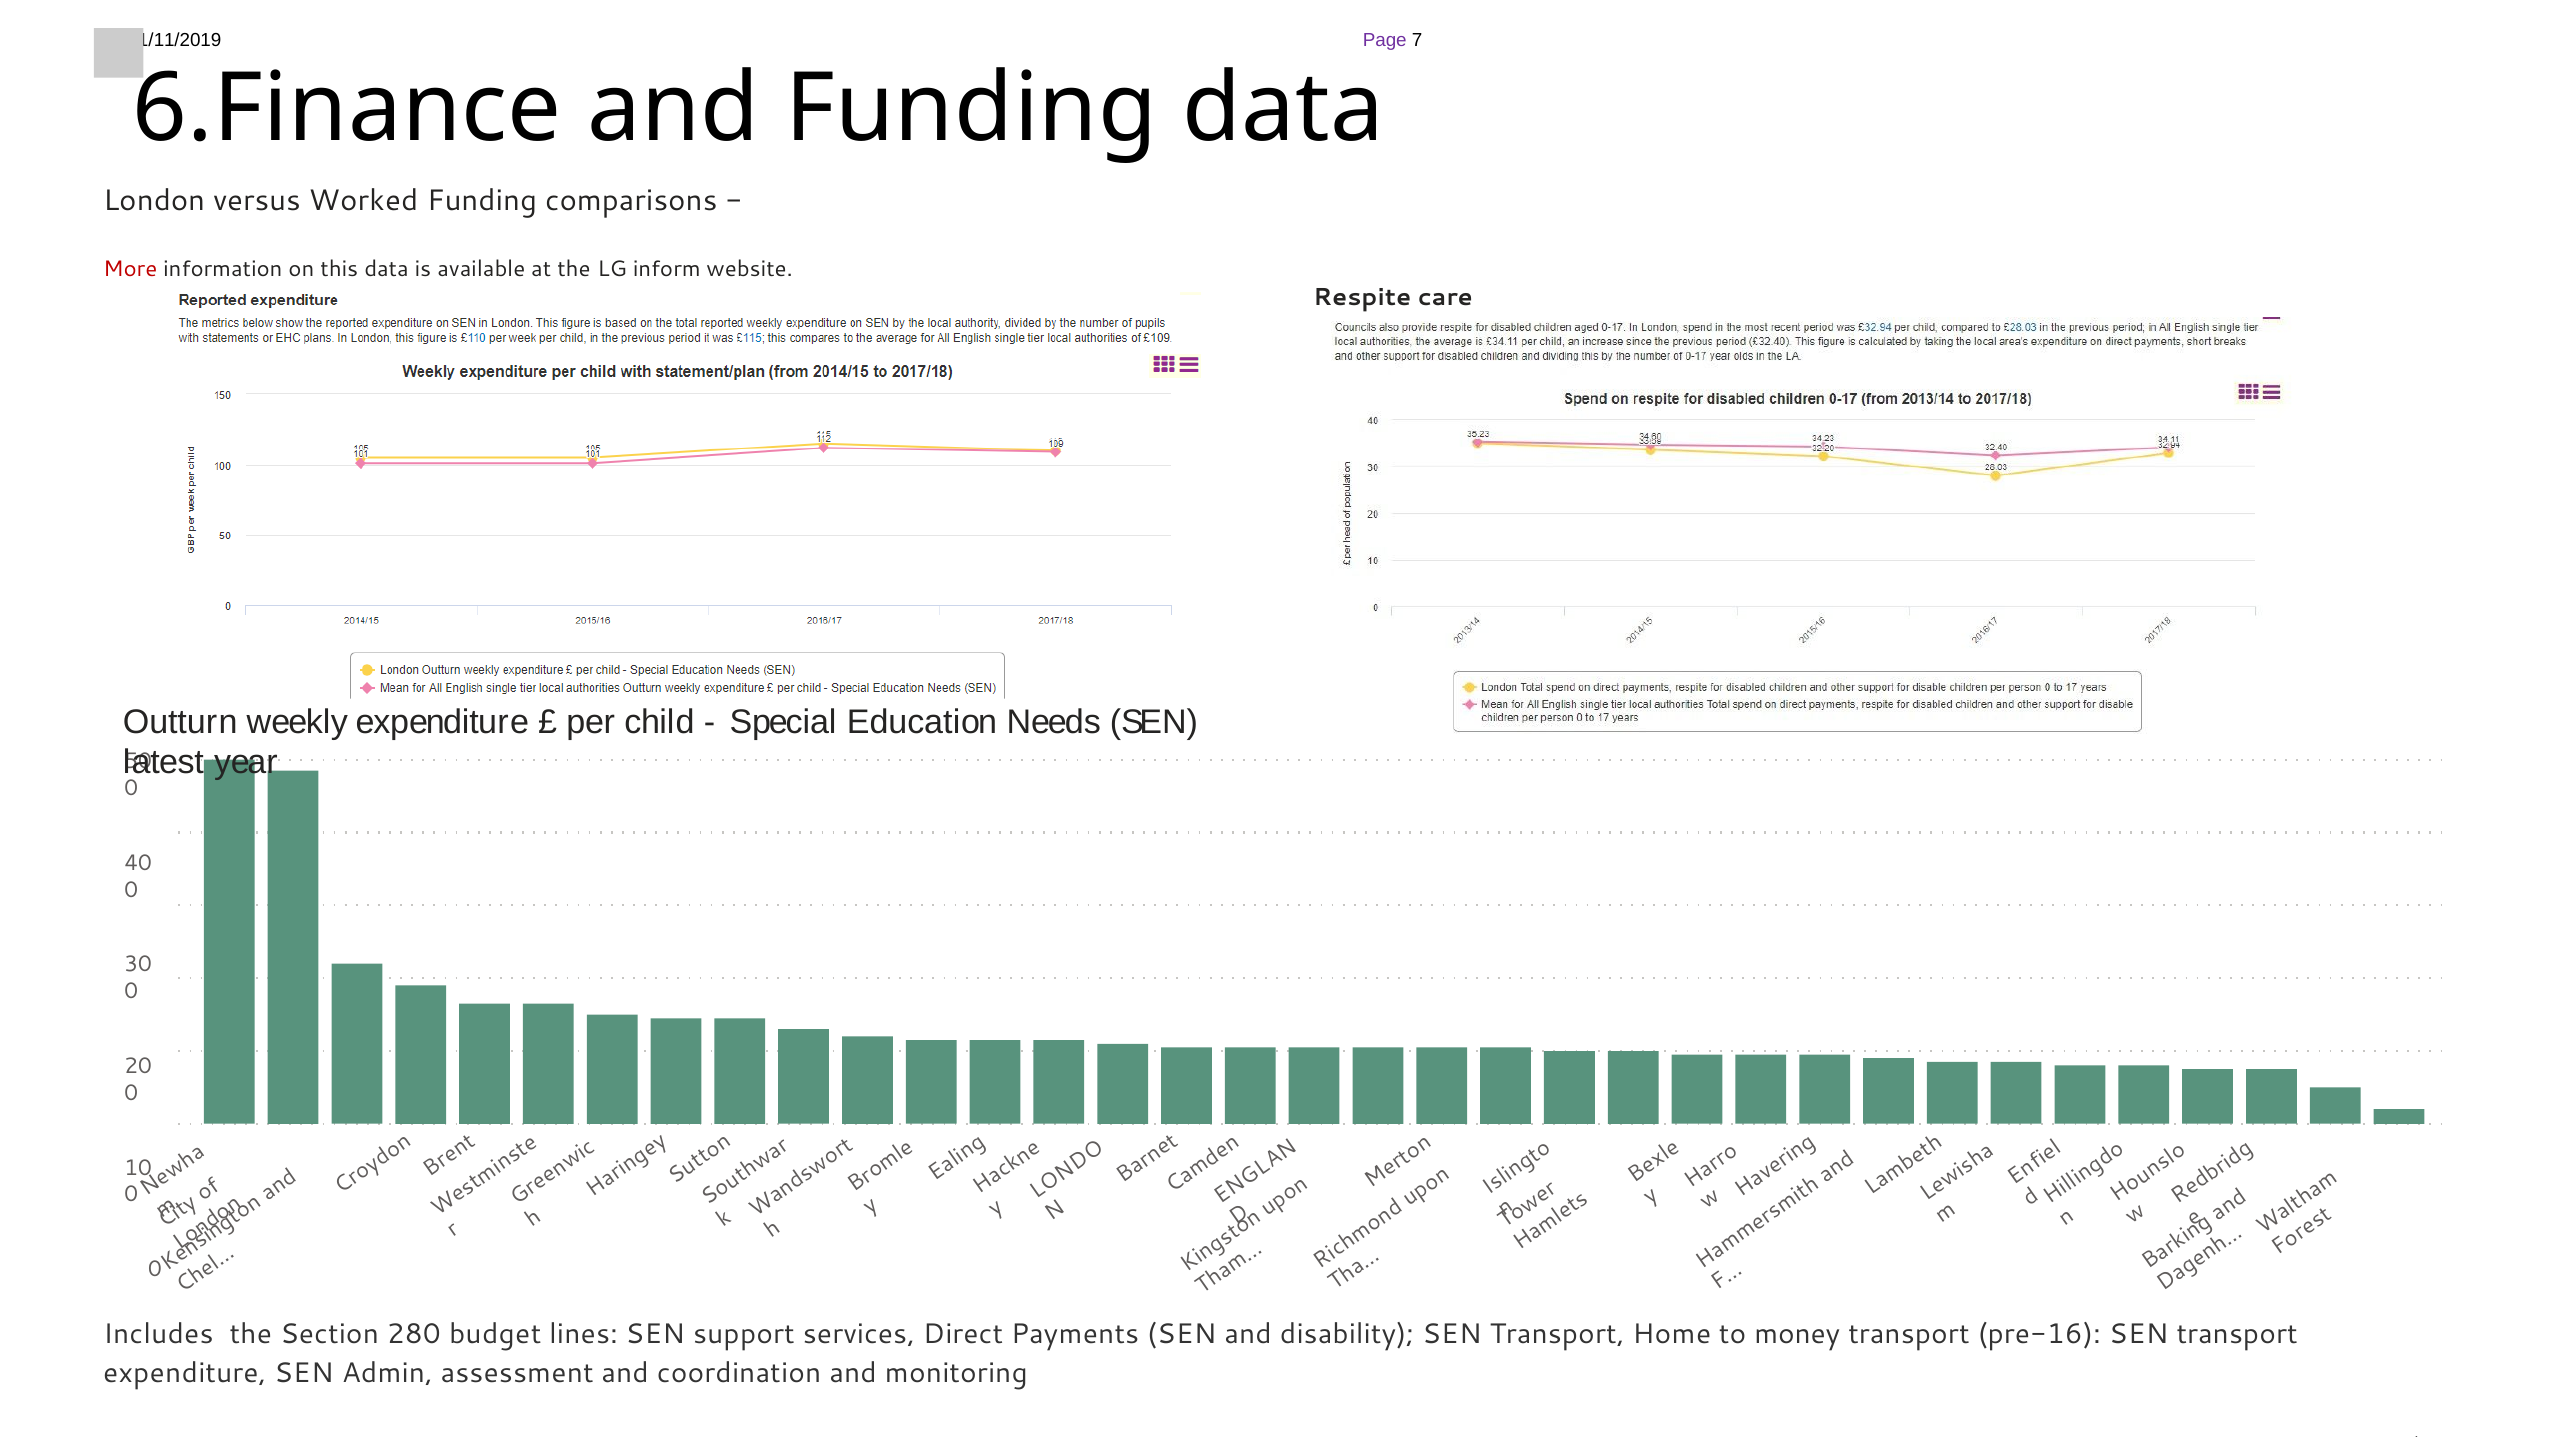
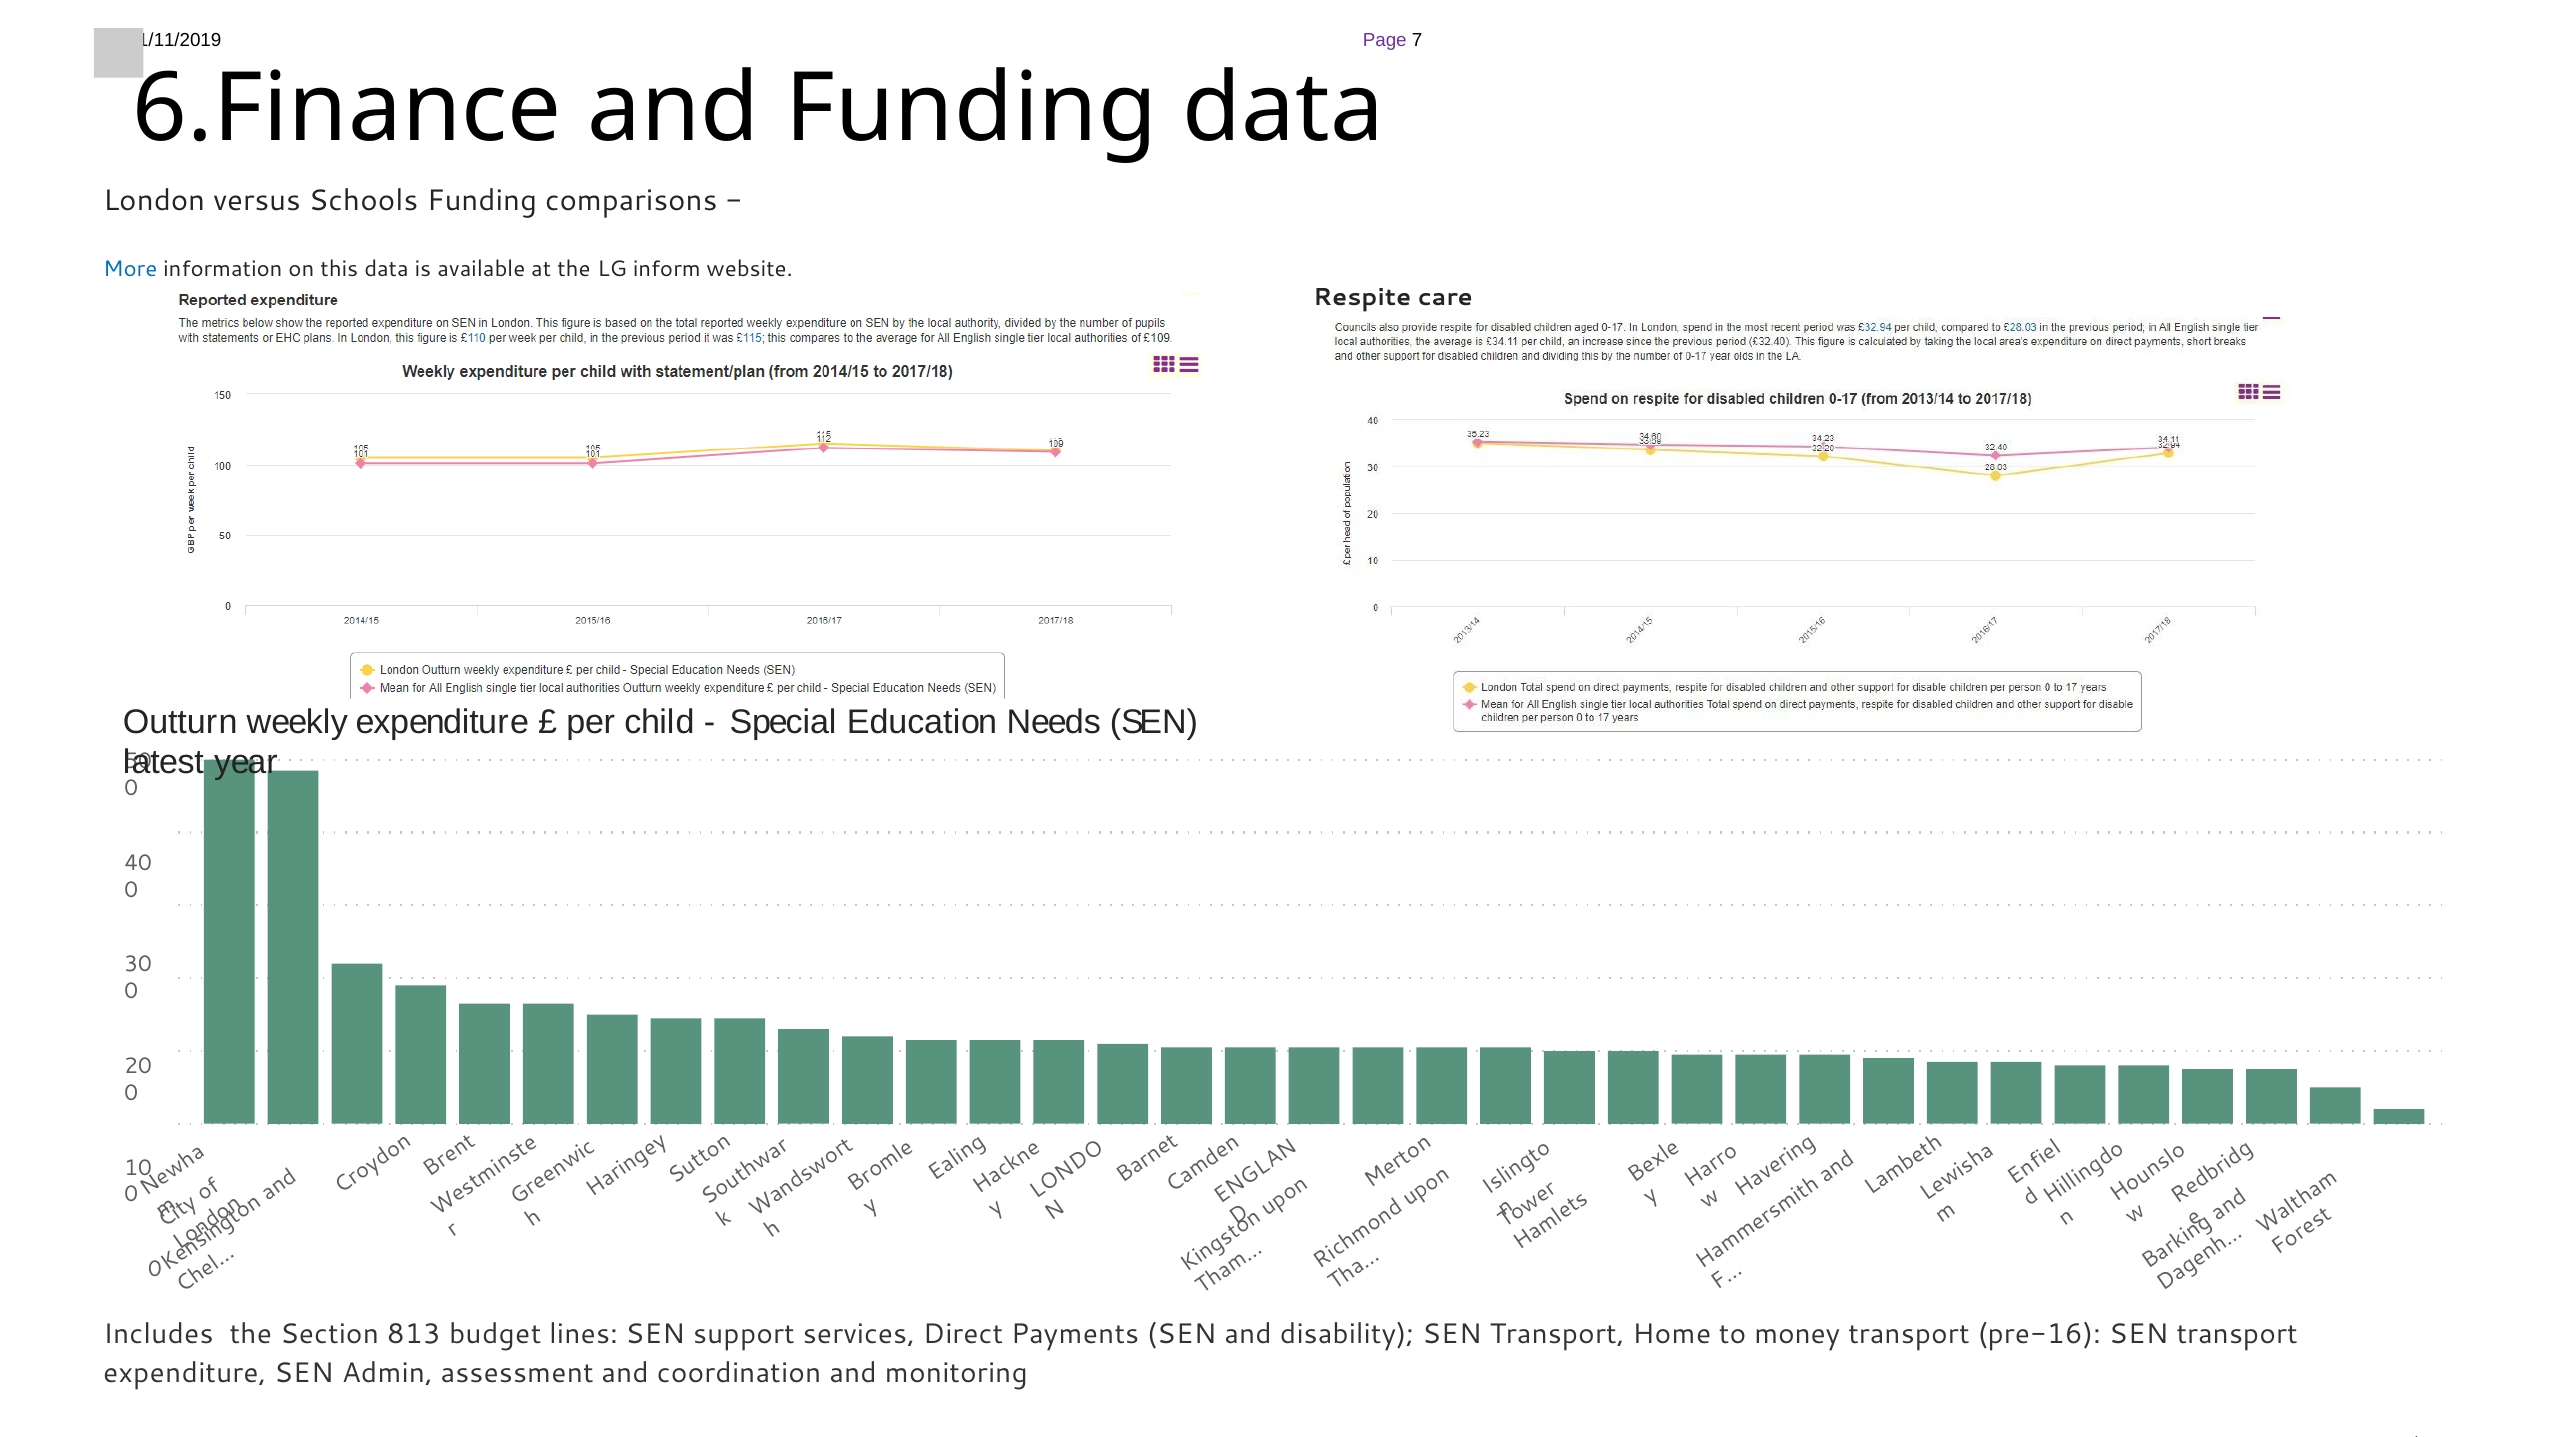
Worked: Worked -> Schools (364, 200)
More colour: red -> blue (130, 269)
280: 280 -> 813 (414, 1334)
